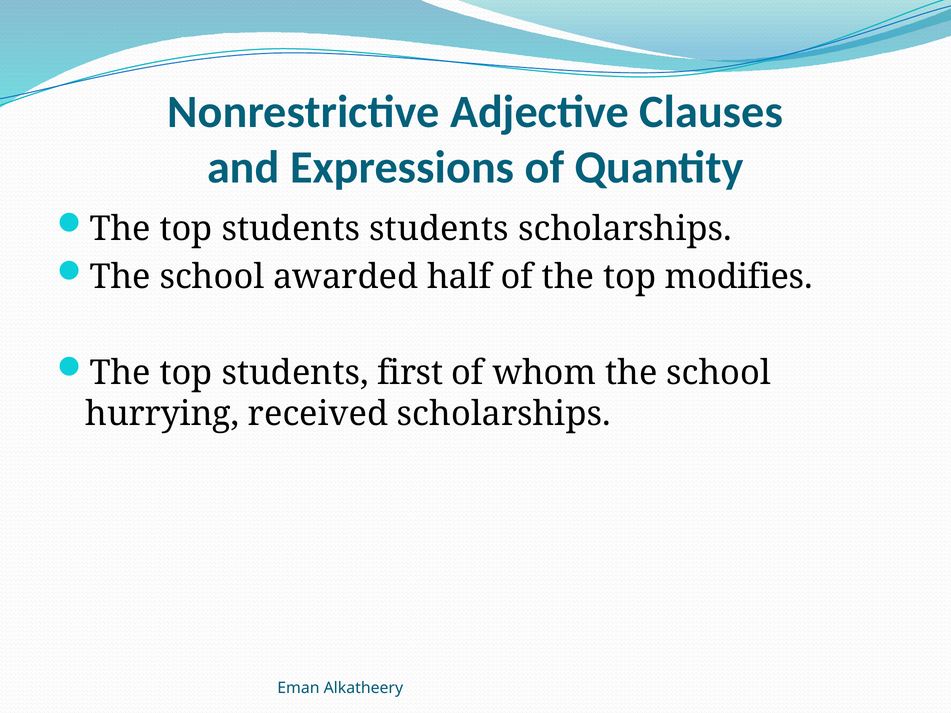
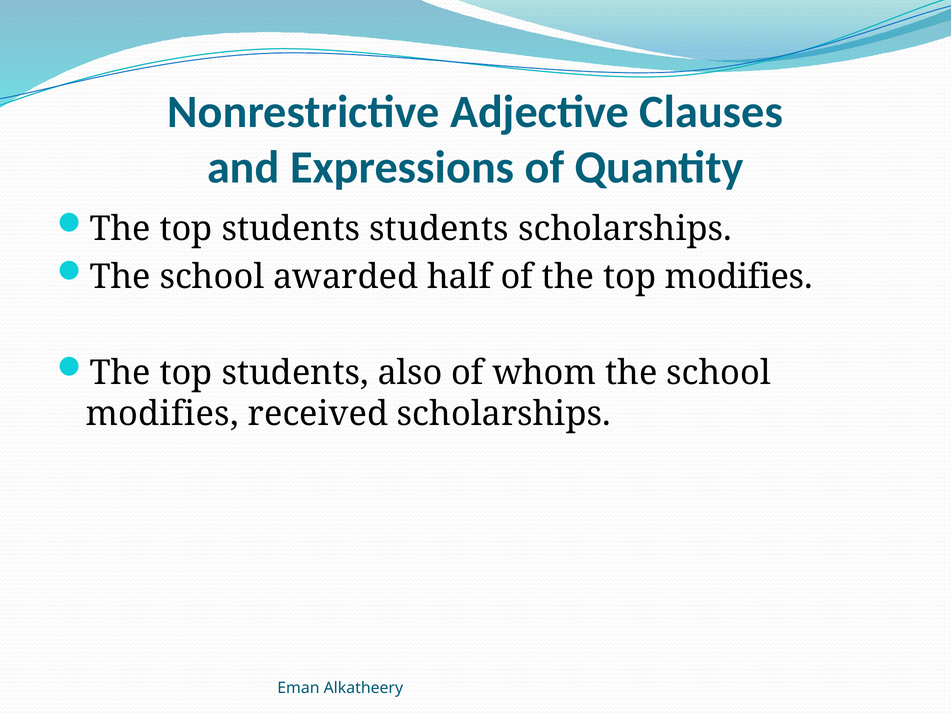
first: first -> also (410, 373)
hurrying: hurrying -> modifies (162, 414)
